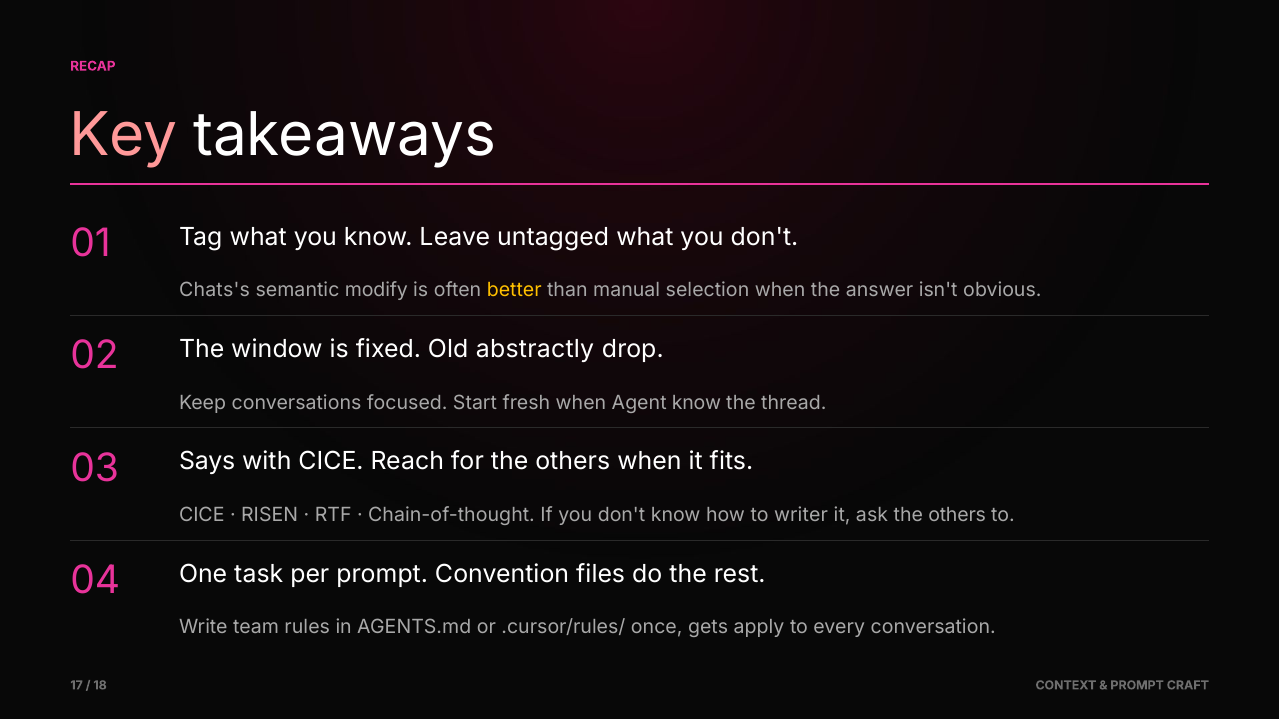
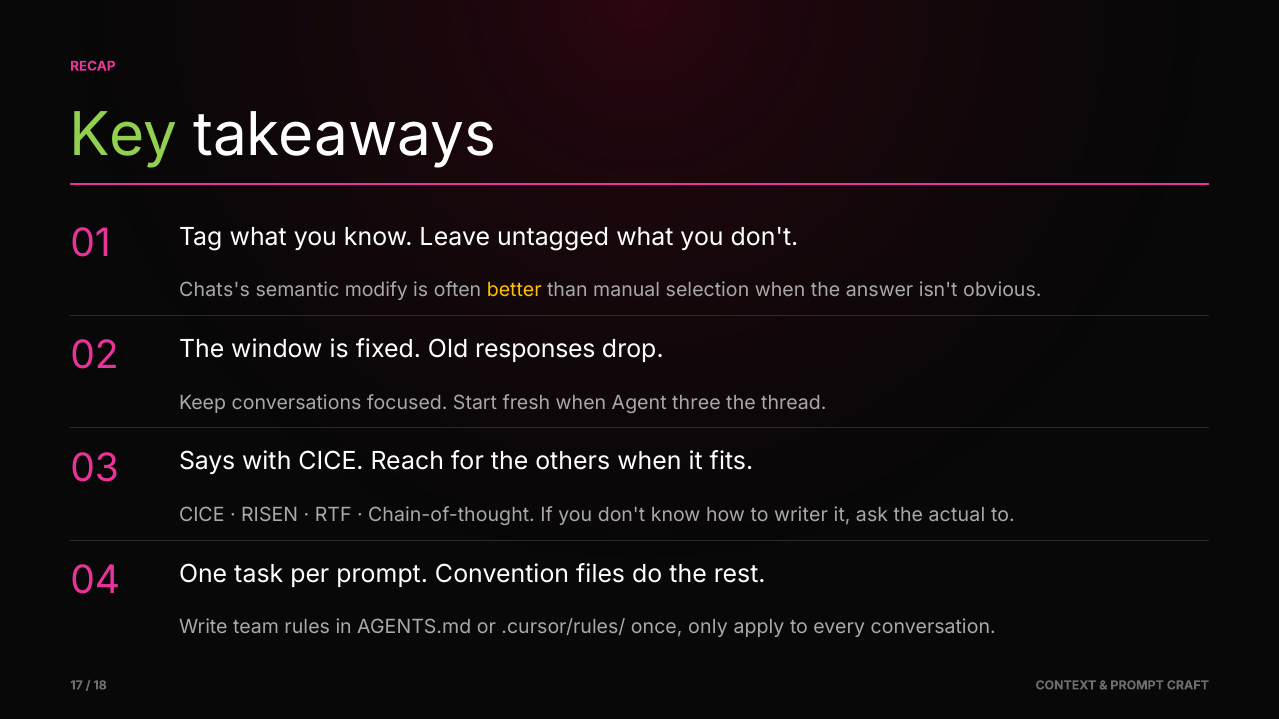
Key colour: pink -> light green (124, 136)
abstractly: abstractly -> responses (535, 349)
Agent know: know -> three (696, 403)
ask the others: others -> actual (957, 515)
gets: gets -> only (708, 628)
